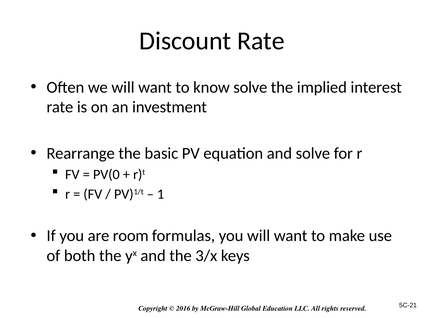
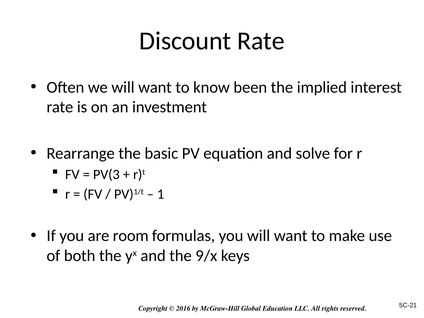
know solve: solve -> been (250, 87)
PV(0: PV(0 -> PV(3 (106, 174)
3/x: 3/x -> 9/x (206, 256)
